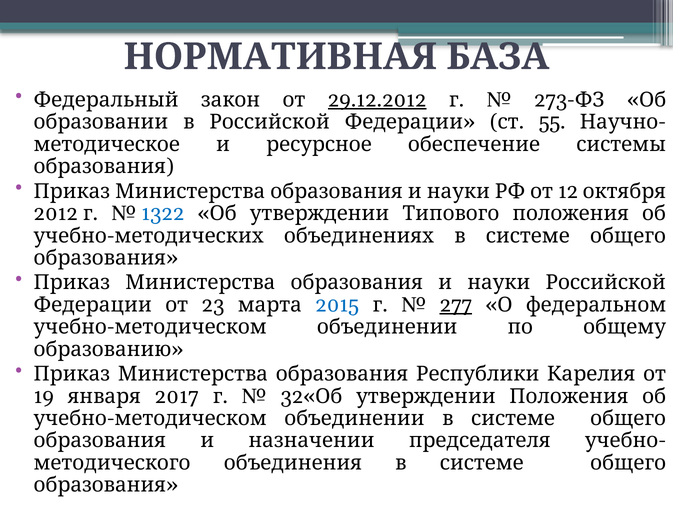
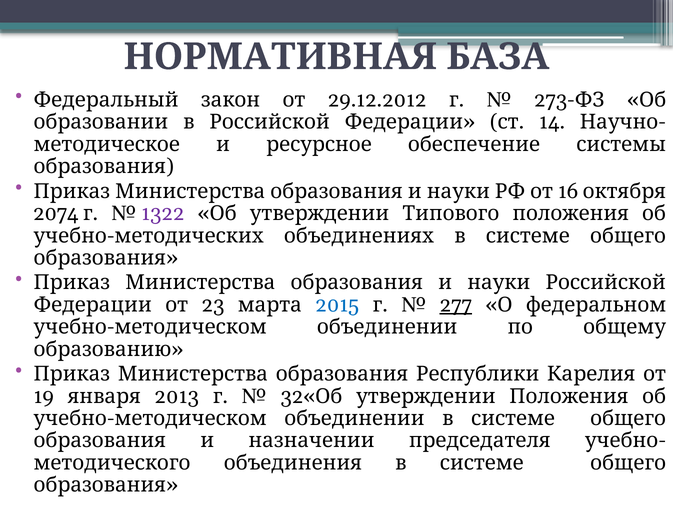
29.12.2012 underline: present -> none (377, 100)
55: 55 -> 14 (552, 122)
12: 12 -> 16 (568, 191)
2012: 2012 -> 2074 (56, 213)
1322 colour: blue -> purple (163, 213)
2017: 2017 -> 2013 (177, 396)
